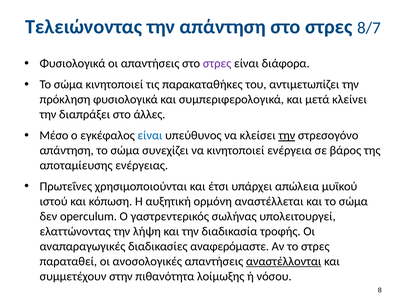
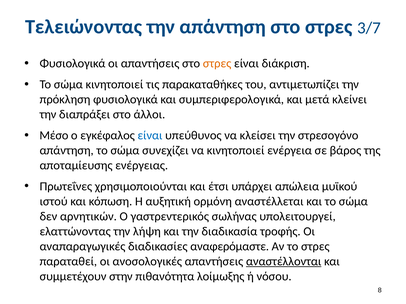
8/7: 8/7 -> 3/7 (369, 28)
στρες colour: purple -> orange (217, 64)
διάφορα: διάφορα -> διάκριση (286, 64)
άλλες: άλλες -> άλλοι (149, 115)
την underline: present -> none (287, 136)
operculum: operculum -> αρνητικών (88, 217)
